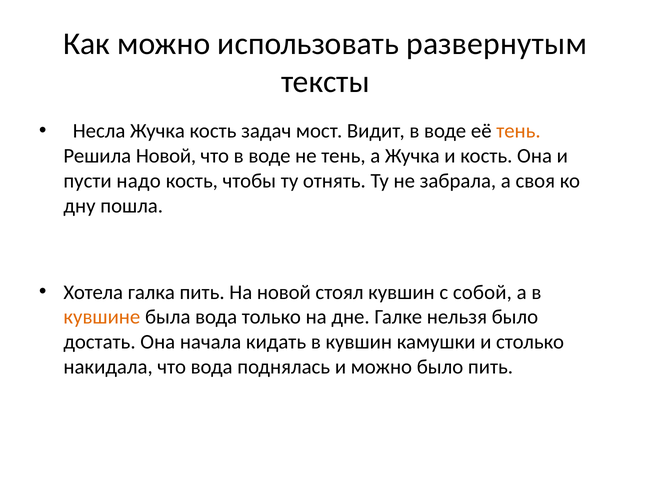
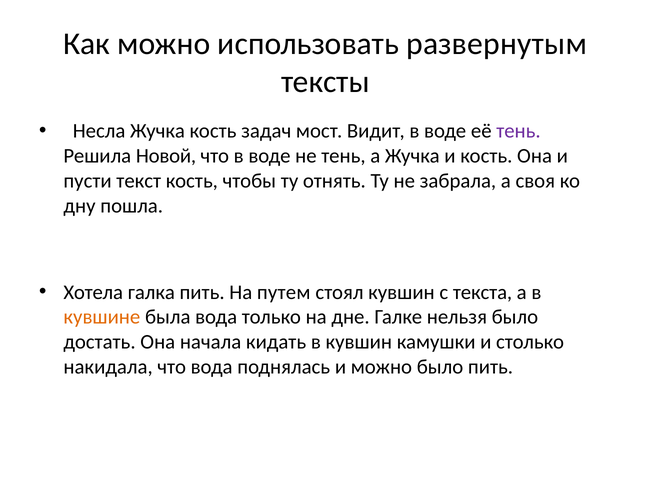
тень colour: orange -> purple (518, 131)
надо: надо -> текст (139, 181)
На новой: новой -> путем (284, 292)
собой: собой -> текста (483, 292)
